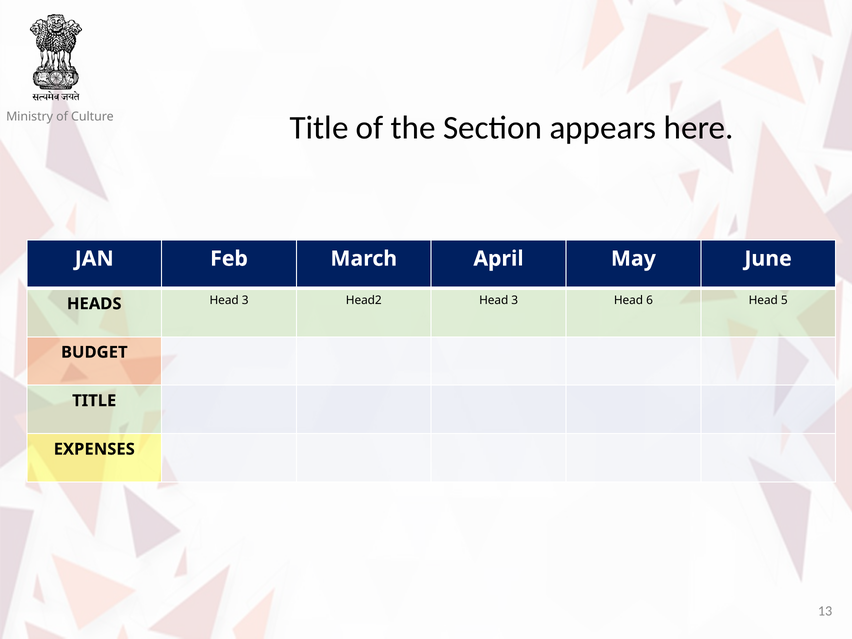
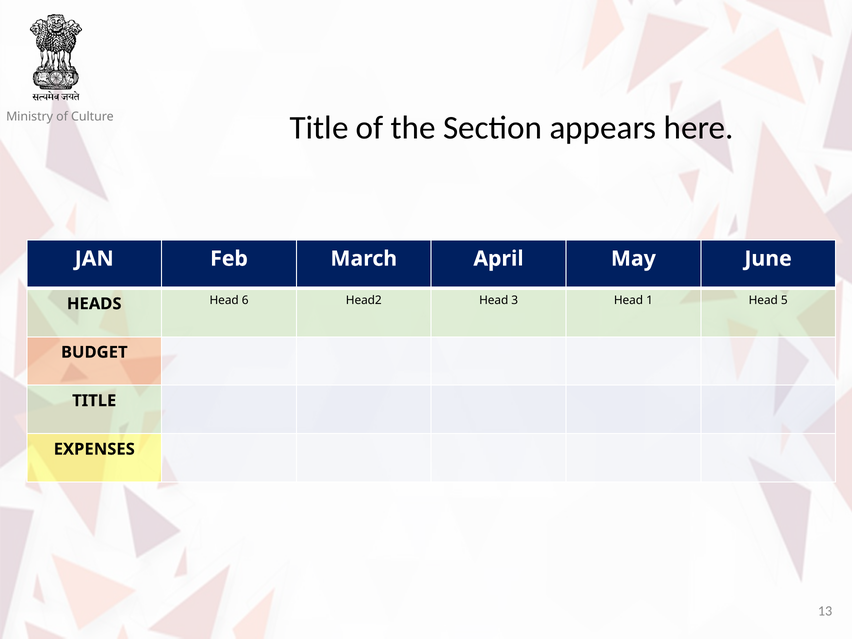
HEADS Head 3: 3 -> 6 (245, 300)
6: 6 -> 1 (650, 300)
